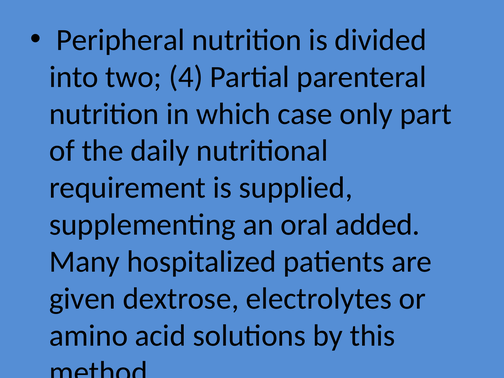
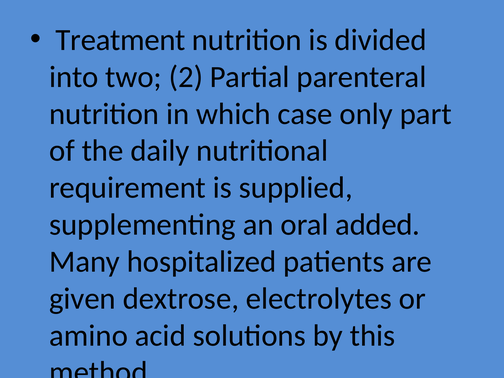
Peripheral: Peripheral -> Treatment (121, 40)
4: 4 -> 2 (186, 77)
